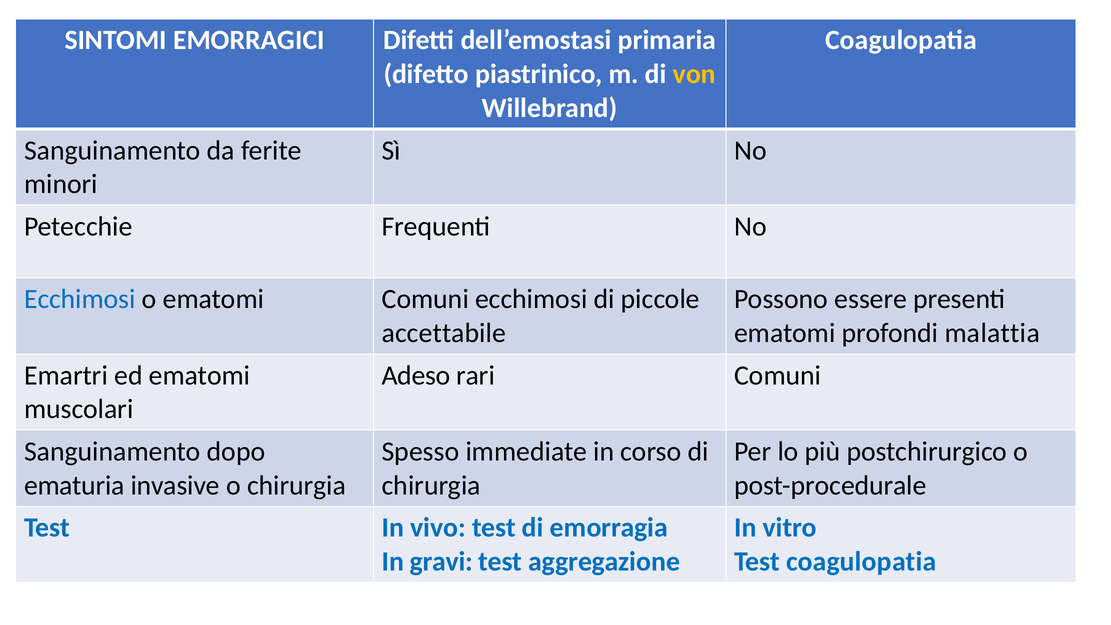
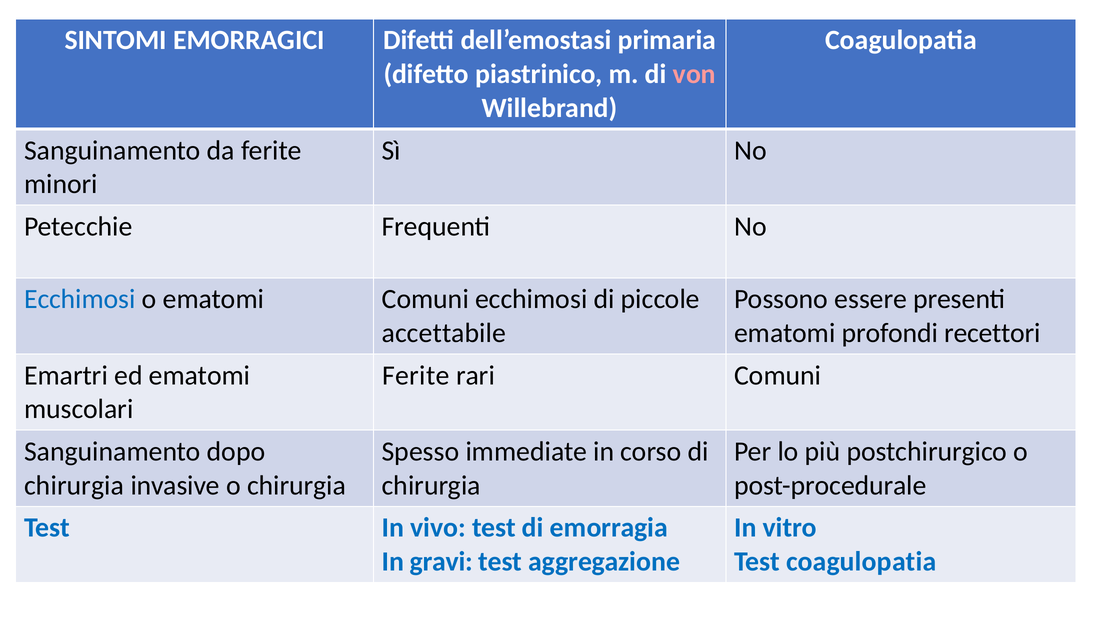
von colour: yellow -> pink (694, 74)
malattia: malattia -> recettori (992, 333)
Adeso: Adeso -> Ferite (416, 375)
ematuria: ematuria -> chirurgia (74, 485)
